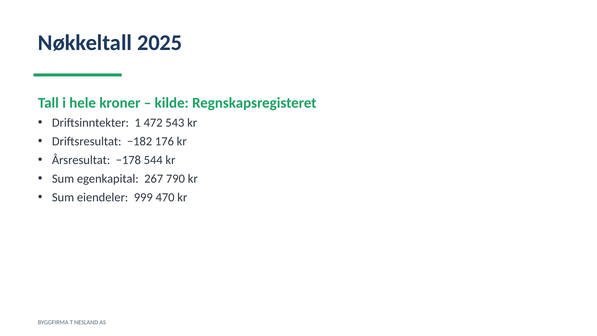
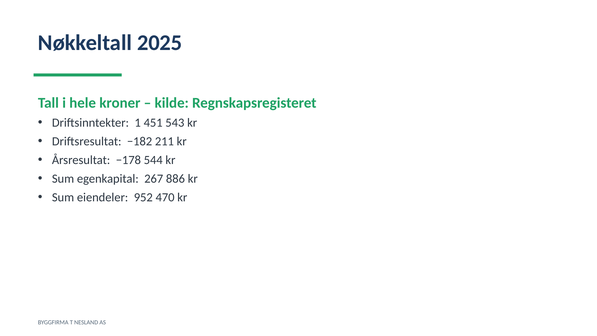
472: 472 -> 451 (153, 123)
176: 176 -> 211 (164, 141)
790: 790 -> 886 (175, 179)
999: 999 -> 952 (143, 197)
